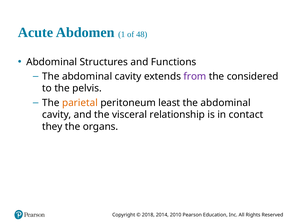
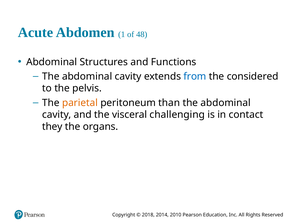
from colour: purple -> blue (195, 76)
least: least -> than (169, 103)
relationship: relationship -> challenging (177, 115)
